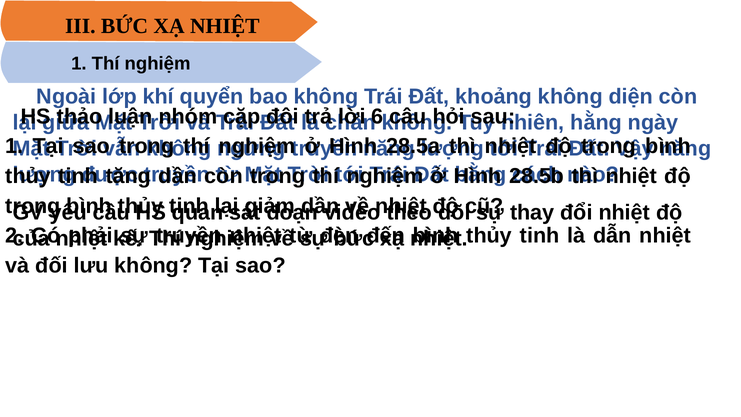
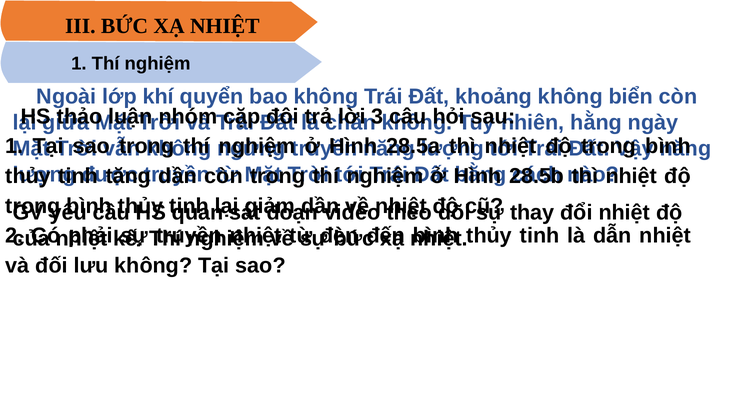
diện: diện -> biển (631, 97)
6: 6 -> 3 (377, 116)
